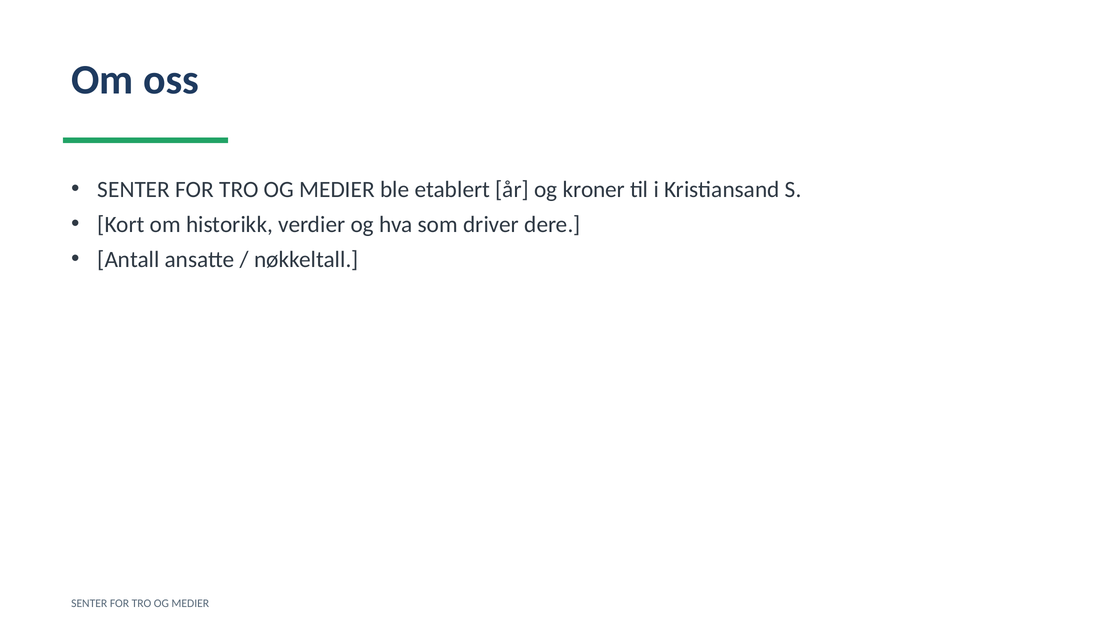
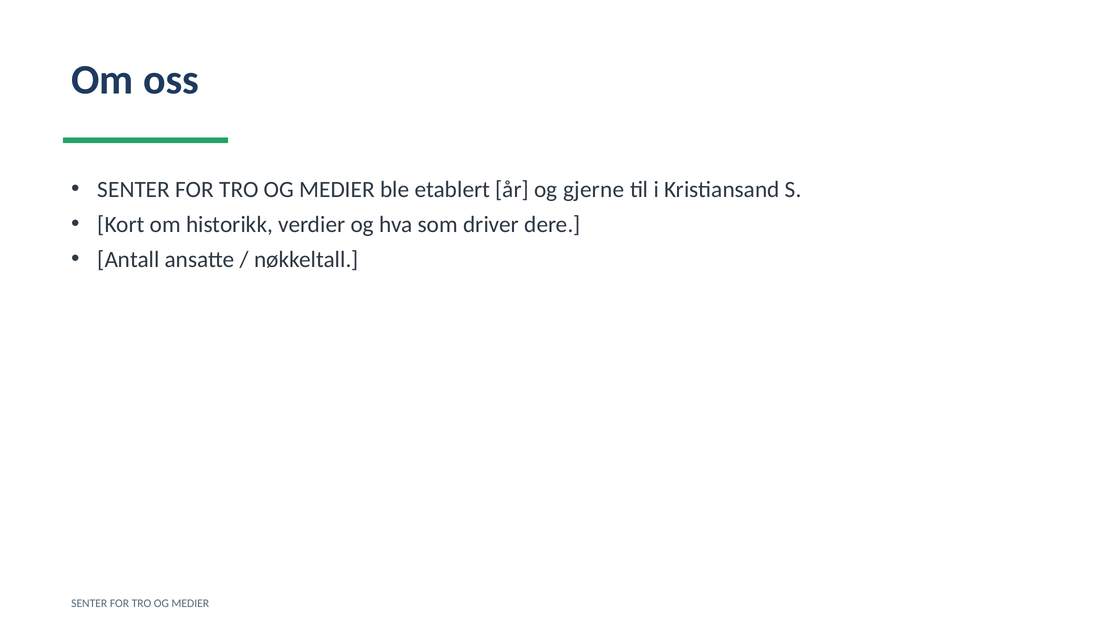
kroner: kroner -> gjerne (594, 190)
